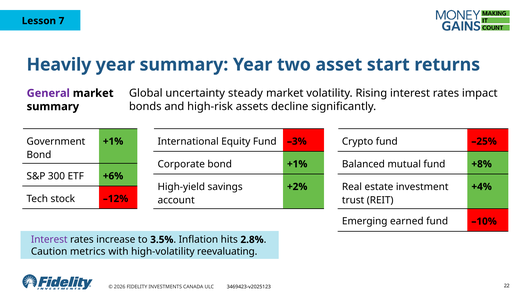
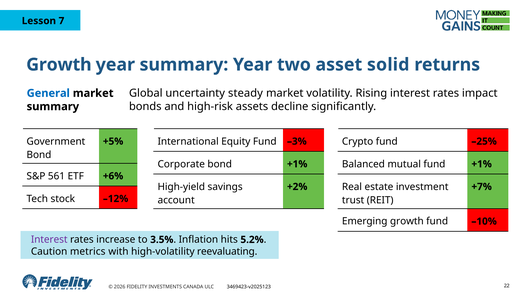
Heavily: Heavily -> Growth (59, 64)
start: start -> solid (388, 64)
General colour: purple -> blue (48, 93)
+1%: +1% -> +5% (113, 141)
fund +8%: +8% -> +1% (482, 164)
300: 300 -> 561 (56, 176)
+4%: +4% -> +7% (482, 186)
Emerging earned: earned -> growth (407, 221)
2.8%: 2.8% -> 5.2% (252, 239)
